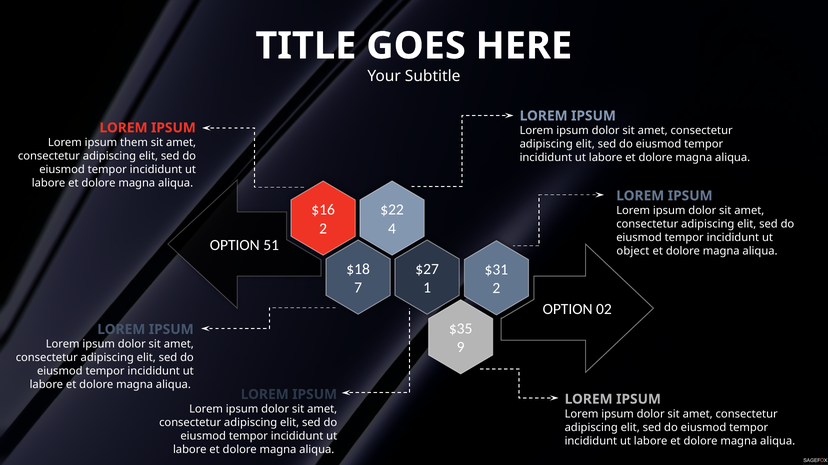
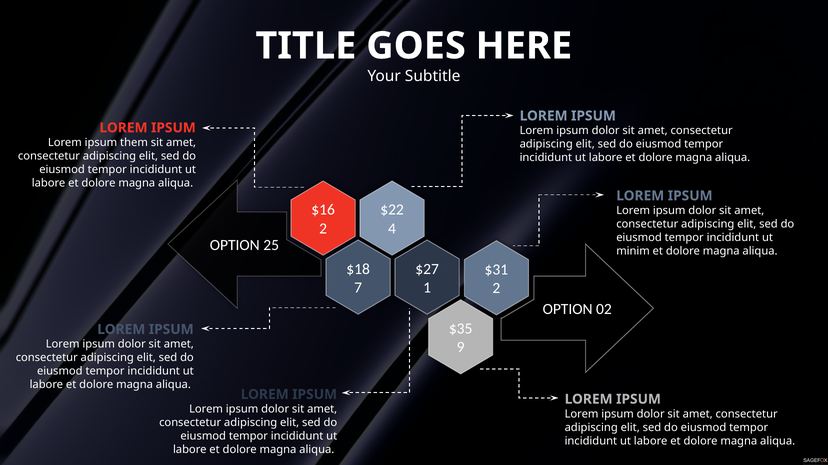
51: 51 -> 25 (271, 245)
object: object -> minim (633, 251)
